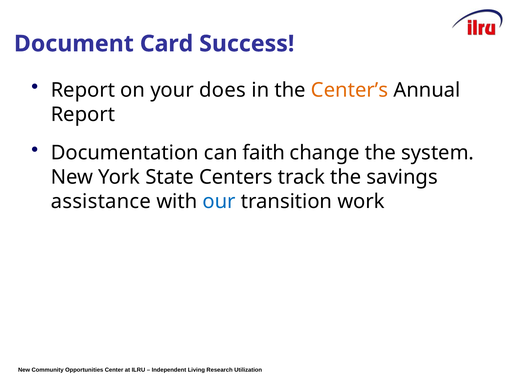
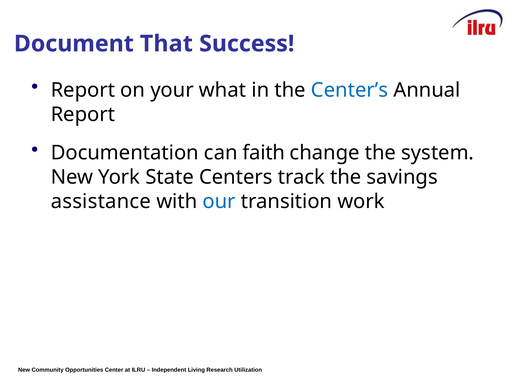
Card: Card -> That (166, 44)
does: does -> what (223, 90)
Center’s colour: orange -> blue (350, 90)
